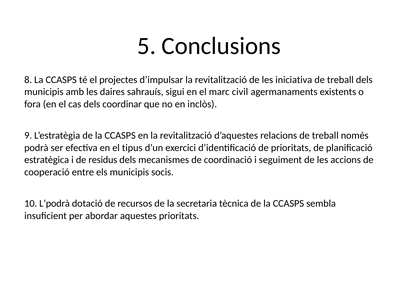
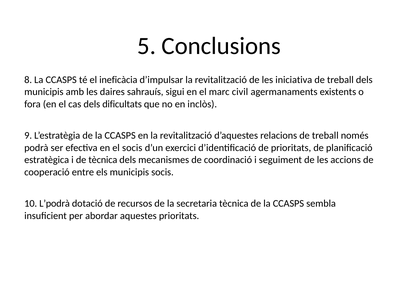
projectes: projectes -> ineficàcia (118, 80)
coordinar: coordinar -> dificultats (122, 104)
el tipus: tipus -> socis (132, 148)
de residus: residus -> tècnica (103, 160)
